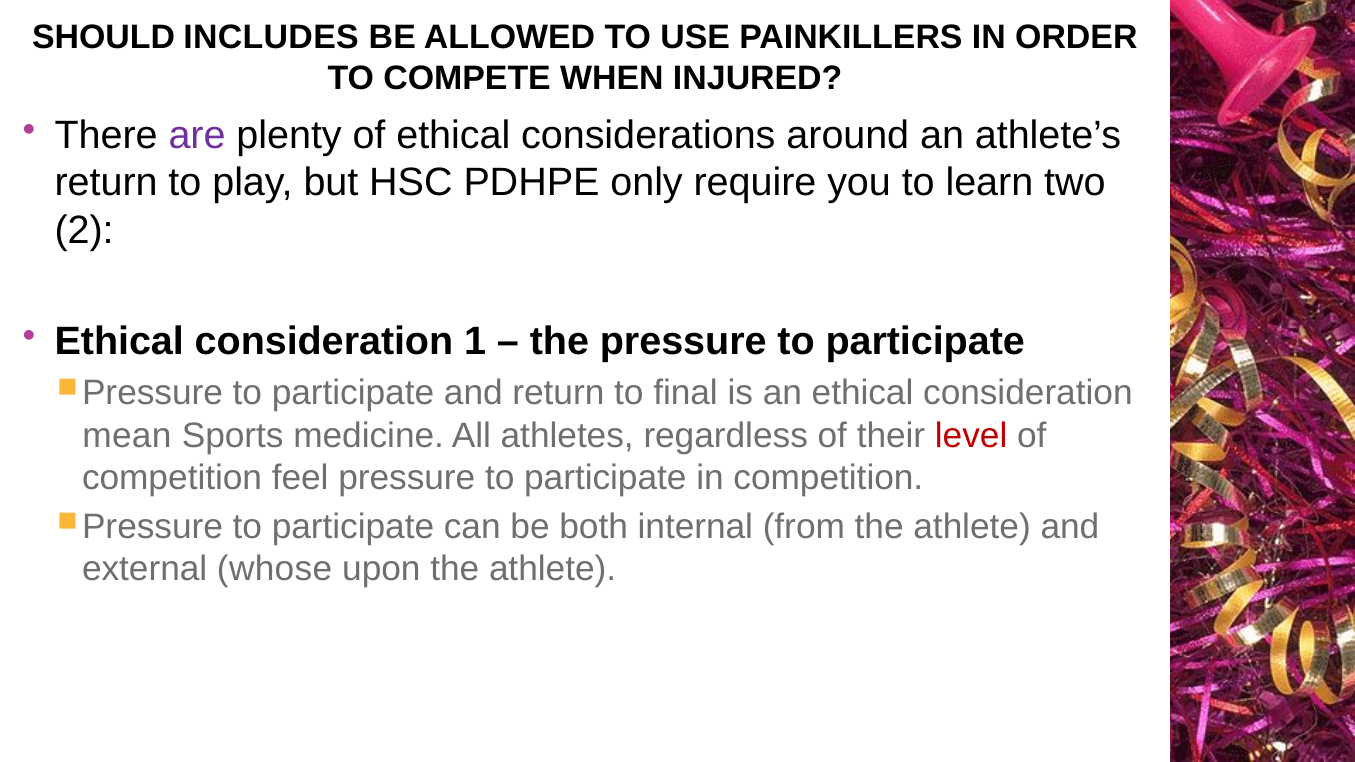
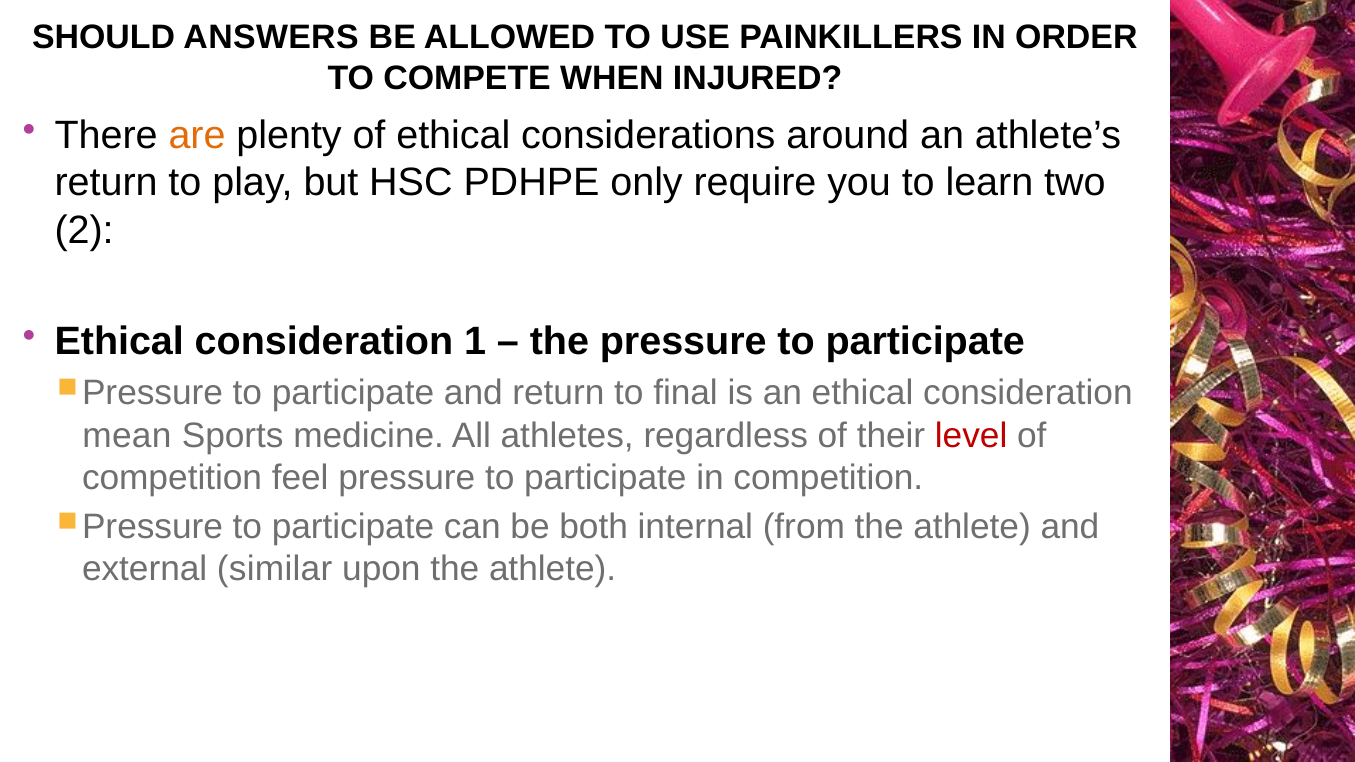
INCLUDES: INCLUDES -> ANSWERS (271, 38)
are colour: purple -> orange (197, 135)
whose: whose -> similar (275, 569)
